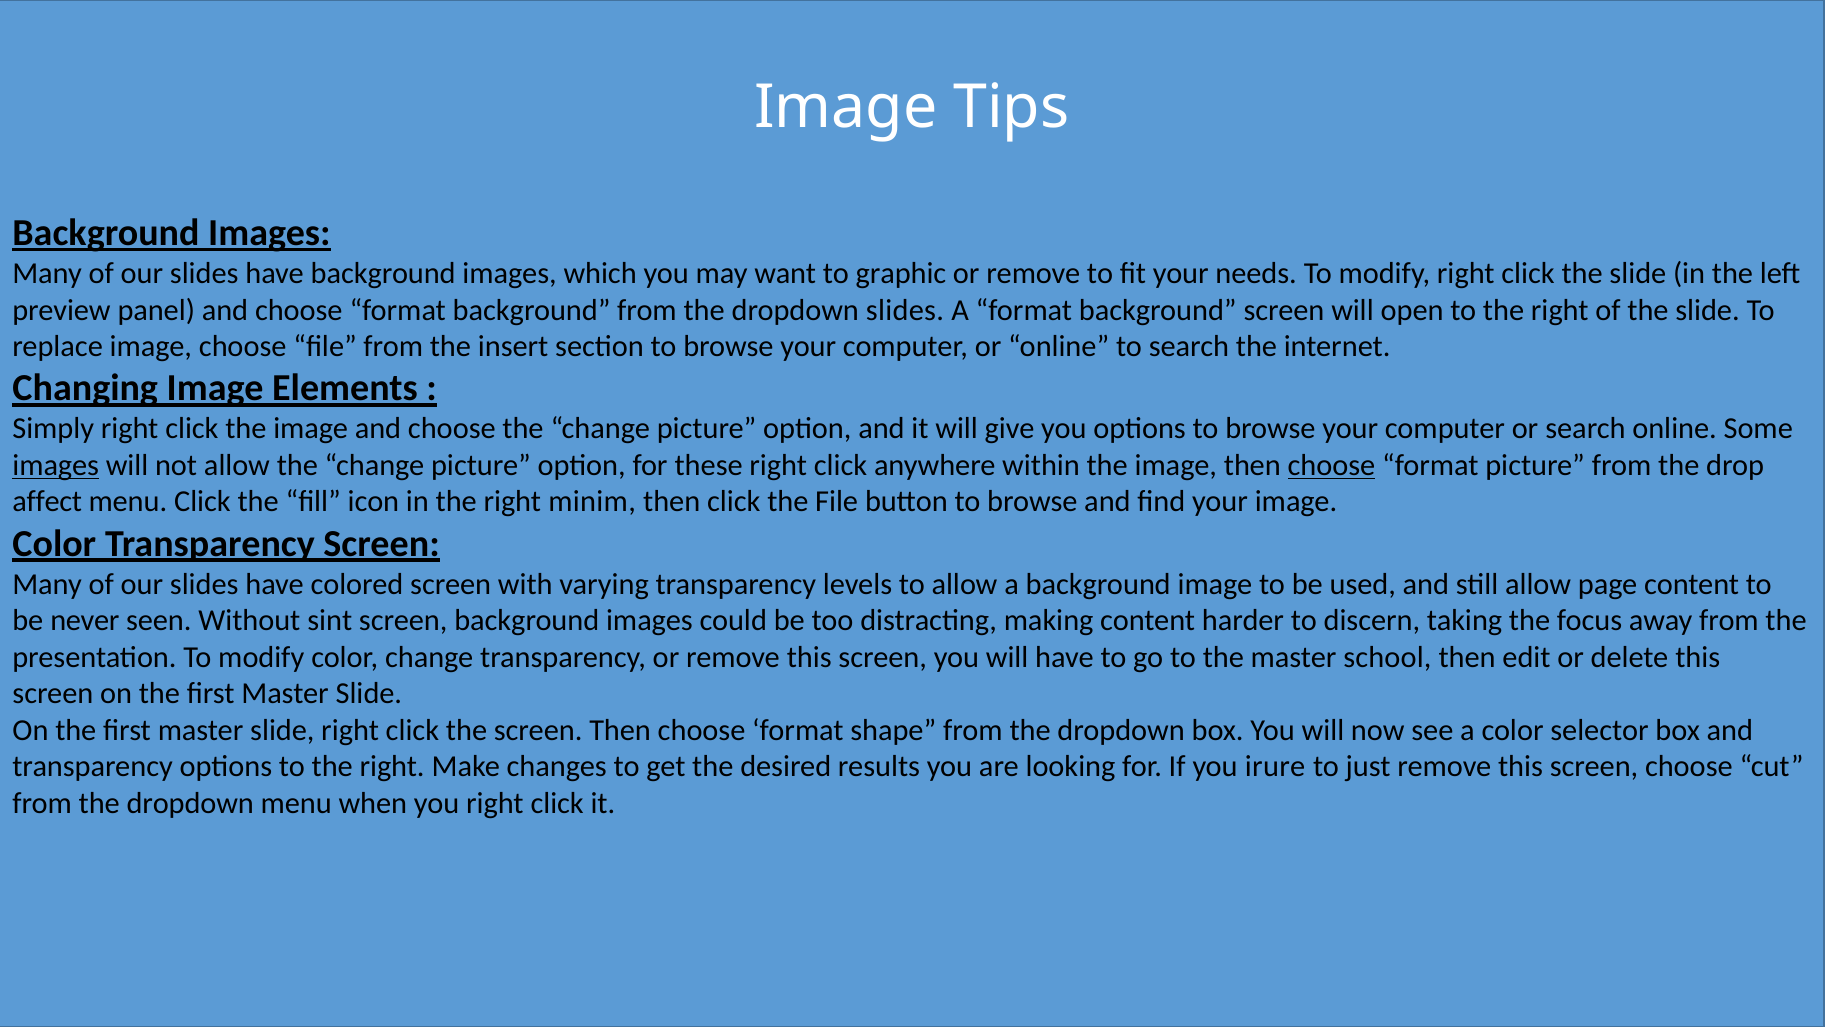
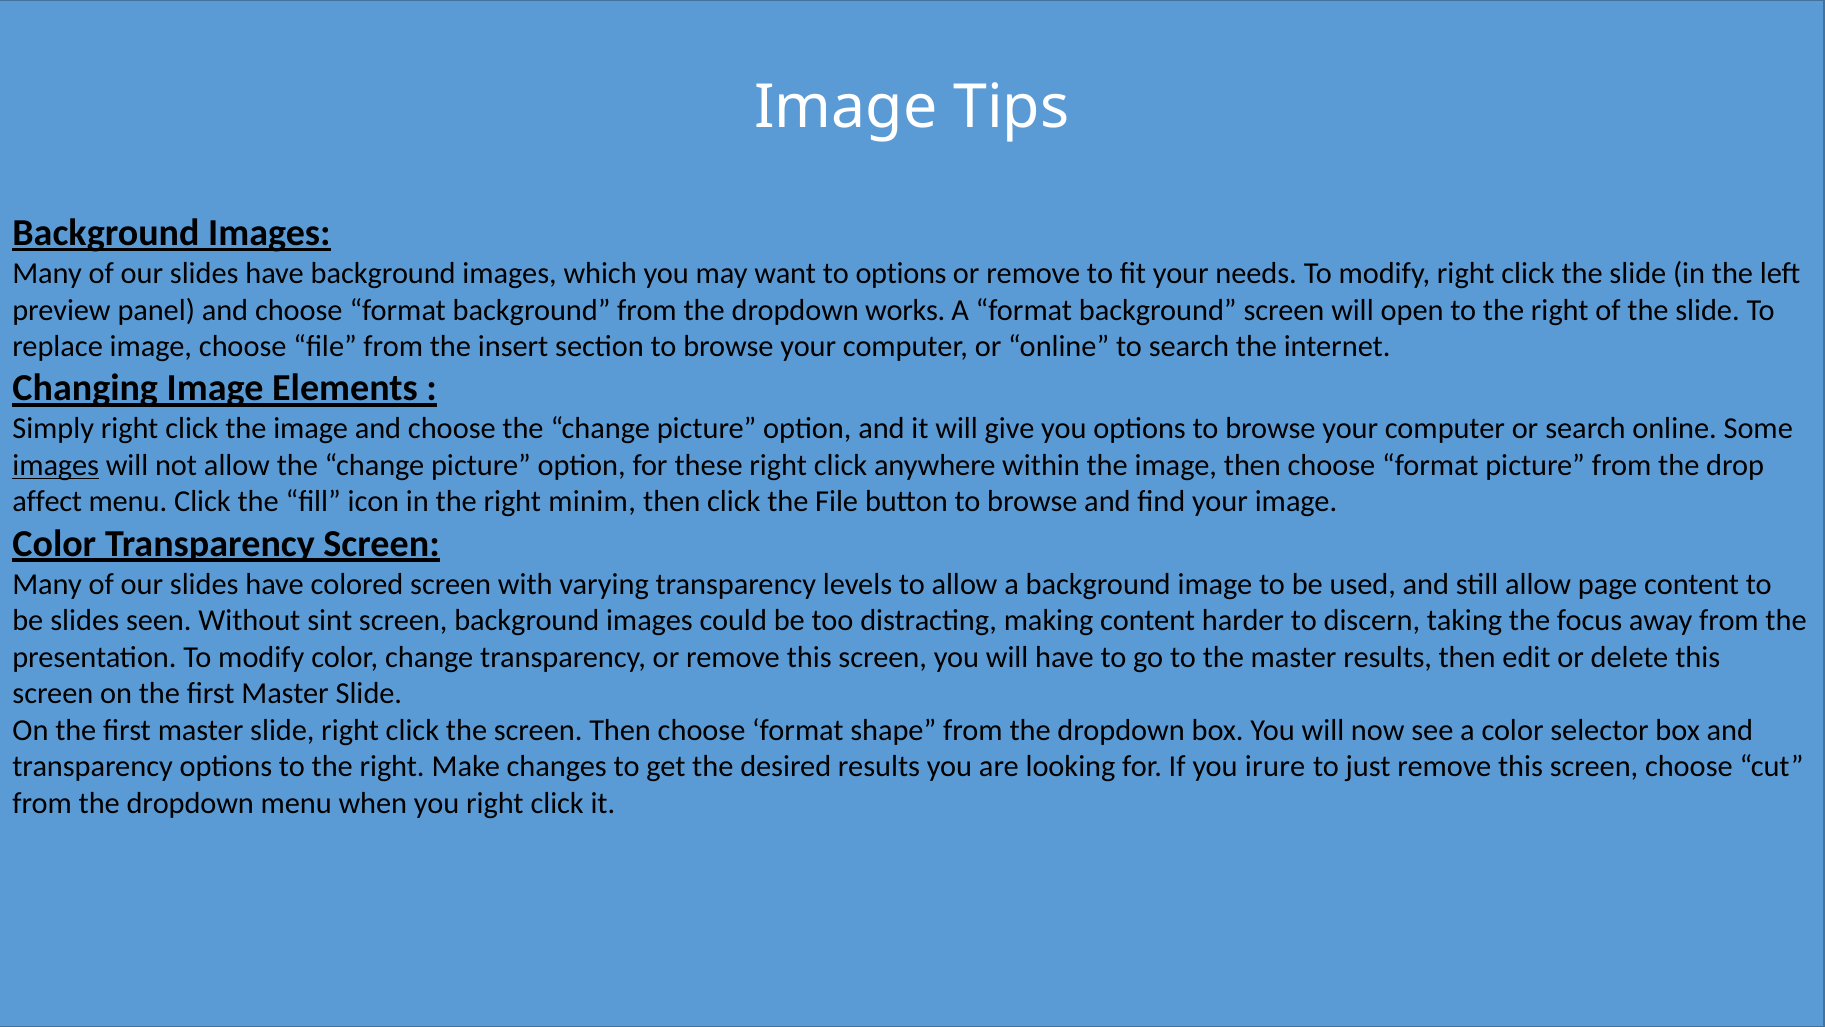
to graphic: graphic -> options (901, 274)
dropdown slides: slides -> works (905, 310)
choose underline: present -> none (1332, 465)
be never: never -> slides (85, 620)
master school: school -> results (1388, 657)
